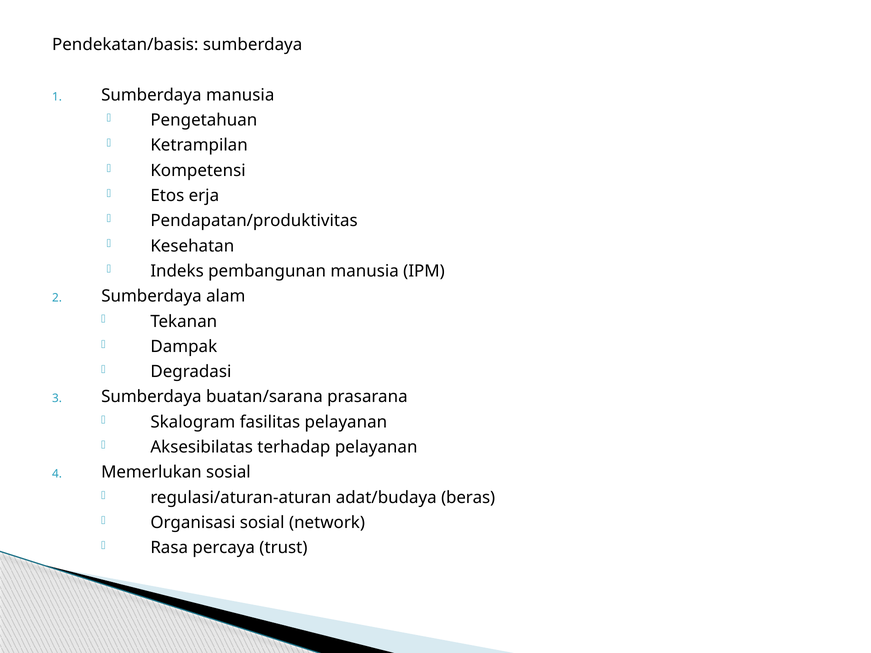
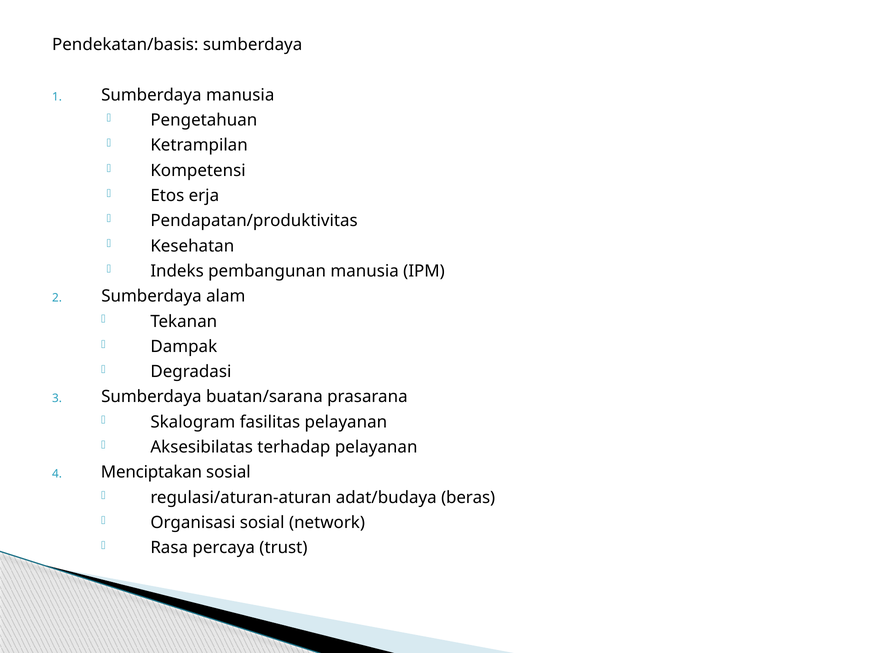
Memerlukan: Memerlukan -> Menciptakan (151, 473)
